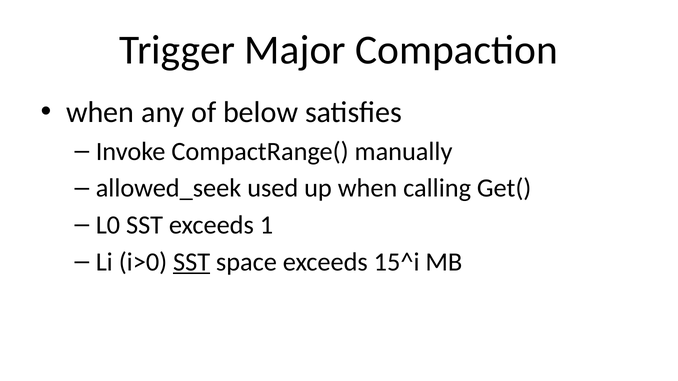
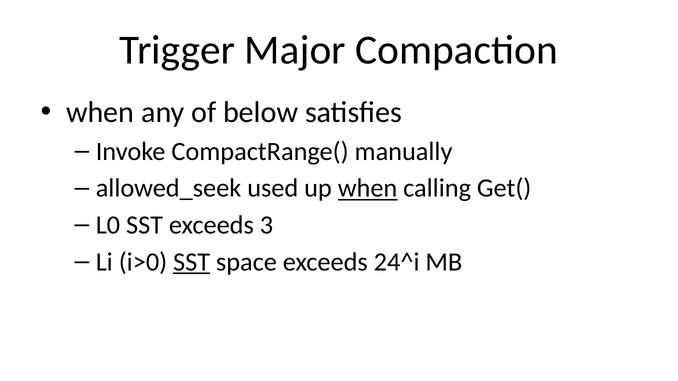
when underline: none -> present (368, 188)
1: 1 -> 3 (266, 225)
15^i: 15^i -> 24^i (397, 262)
